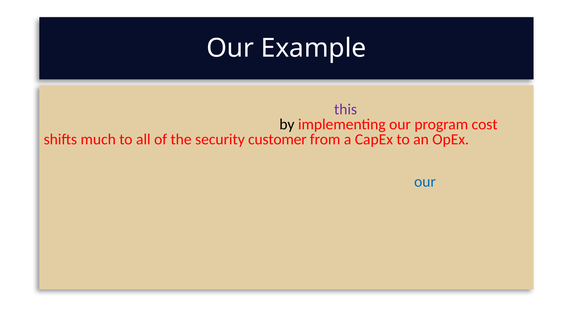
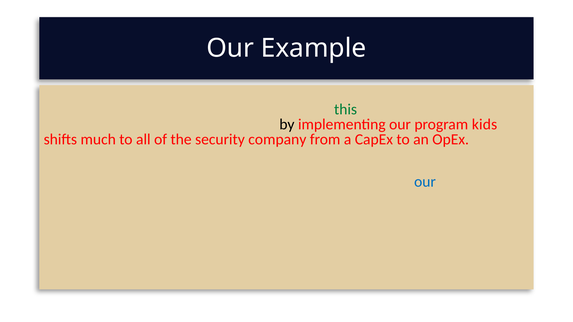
this colour: purple -> green (346, 109)
other company: company -> illustrate (247, 124)
cost: cost -> kids (485, 124)
customer: customer -> company (277, 139)
